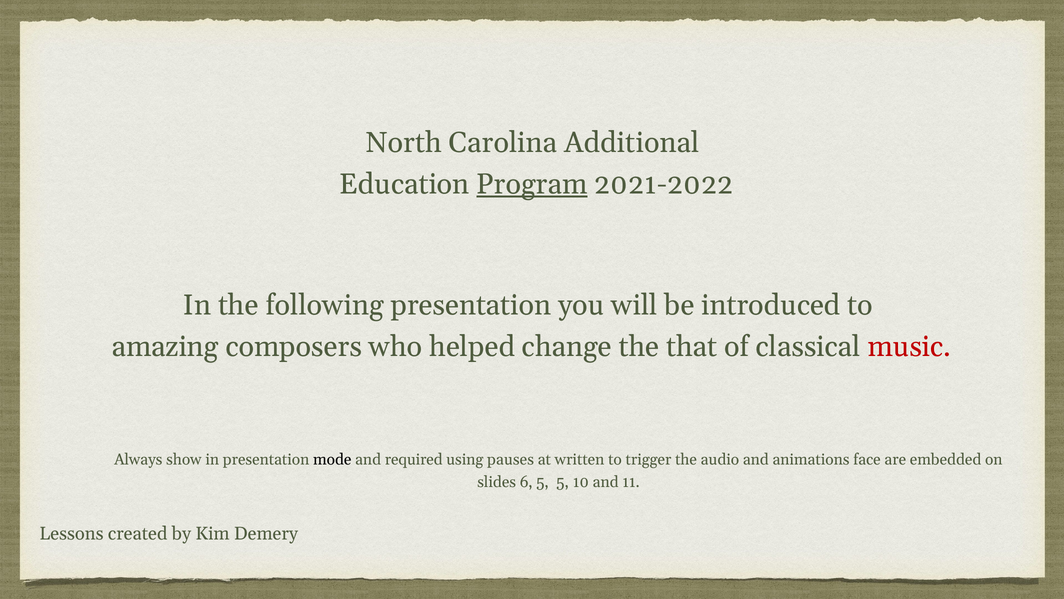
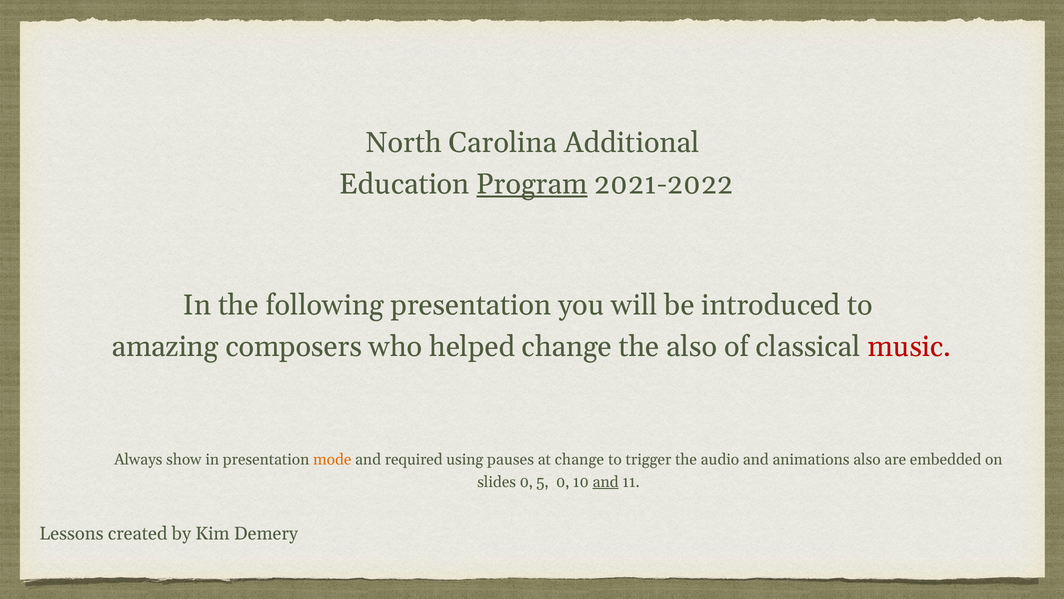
the that: that -> also (692, 347)
mode colour: black -> orange (332, 459)
at written: written -> change (579, 459)
animations face: face -> also (867, 459)
slides 6: 6 -> 0 (526, 482)
5 5: 5 -> 0 (563, 482)
and underline: none -> present (606, 482)
